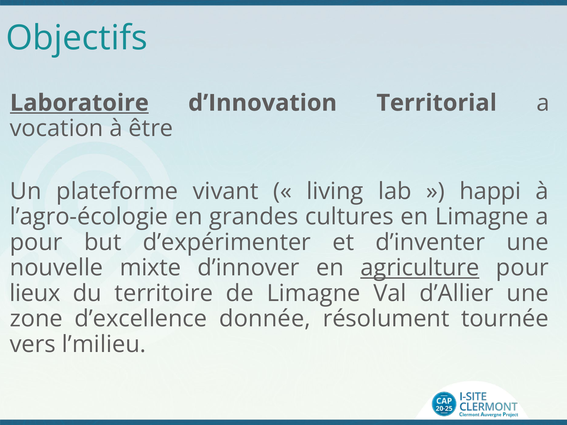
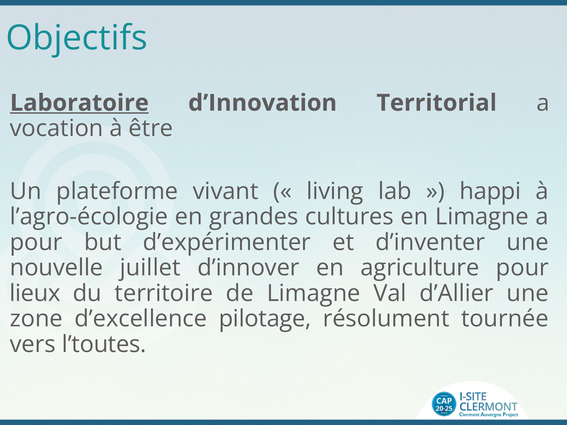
mixte: mixte -> juillet (150, 268)
agriculture underline: present -> none (420, 268)
donnée: donnée -> pilotage (265, 319)
l’milieu: l’milieu -> l’toutes (104, 345)
